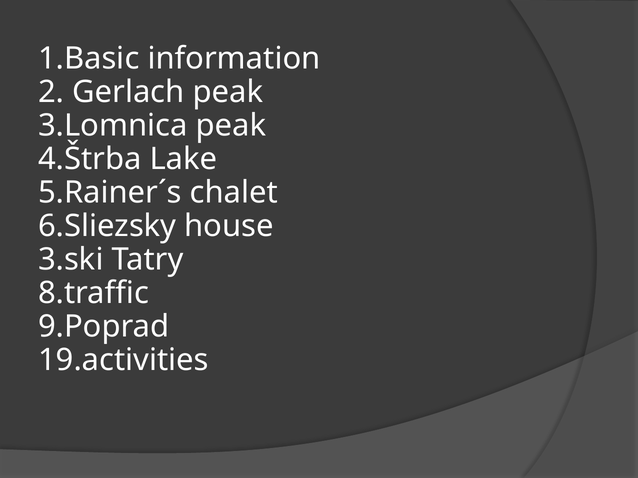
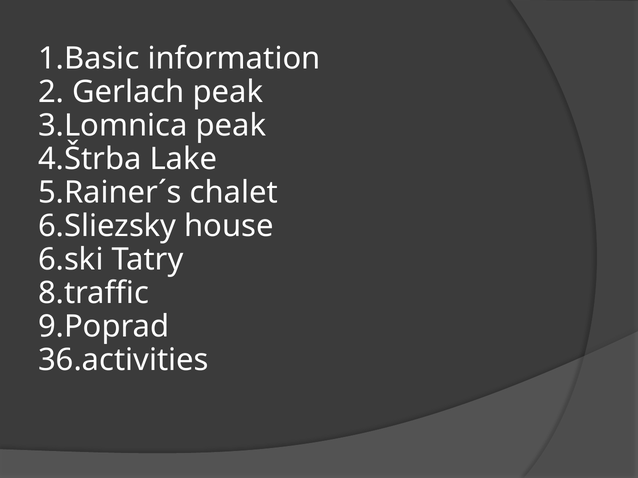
3.ski: 3.ski -> 6.ski (71, 260)
19.activities: 19.activities -> 36.activities (123, 360)
